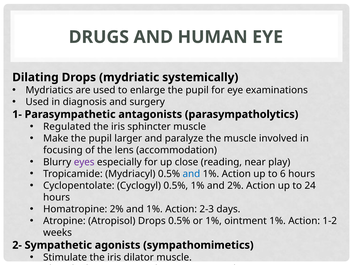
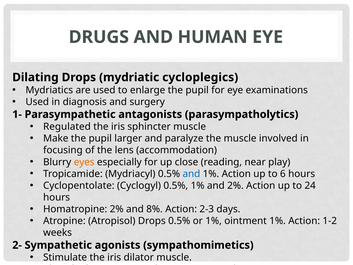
systemically: systemically -> cycloplegics (200, 77)
eyes colour: purple -> orange (84, 162)
2% and 1%: 1% -> 8% (154, 209)
